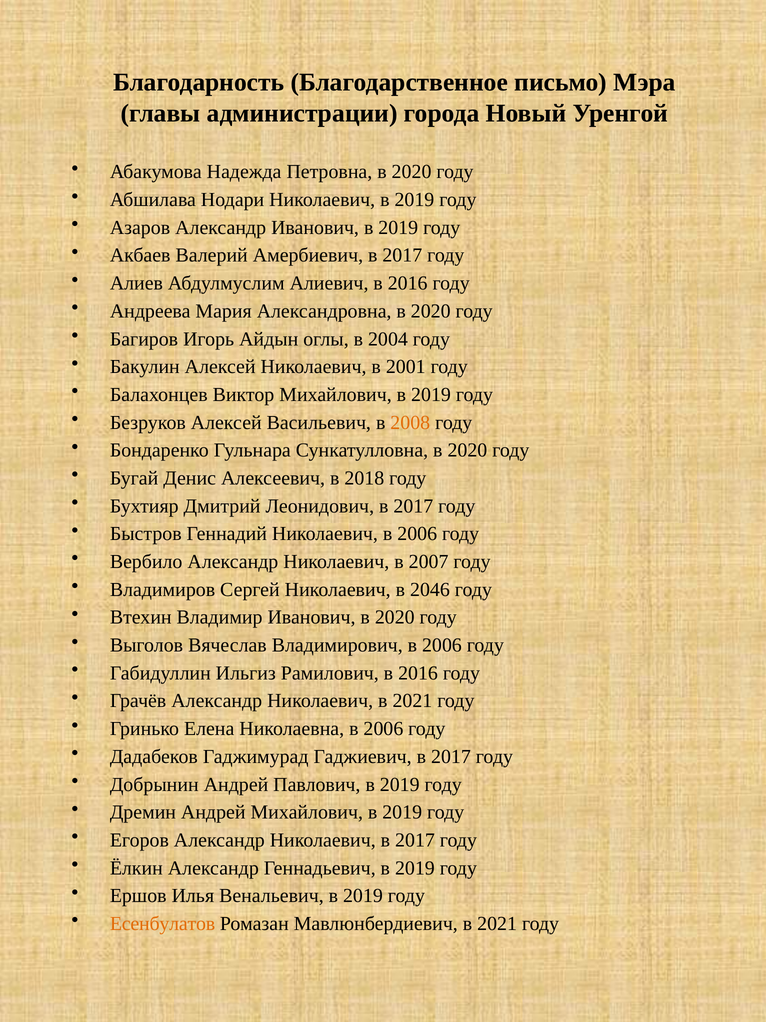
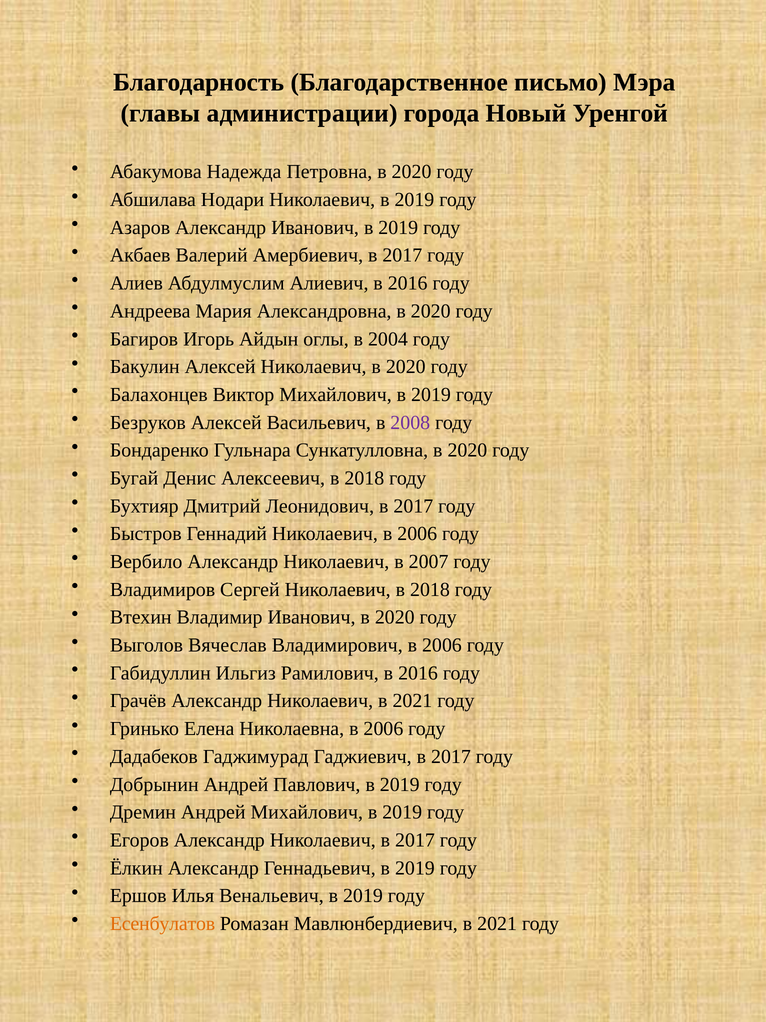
Николаевич в 2001: 2001 -> 2020 (406, 367)
2008 colour: orange -> purple (410, 422)
Николаевич в 2046: 2046 -> 2018 (430, 589)
